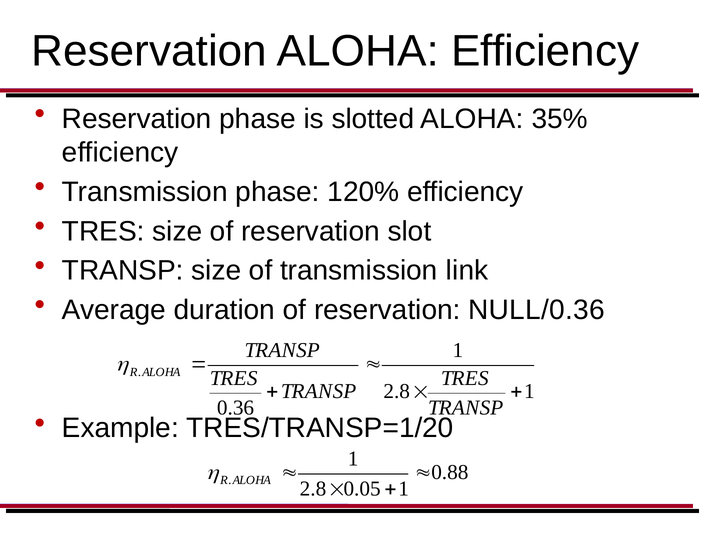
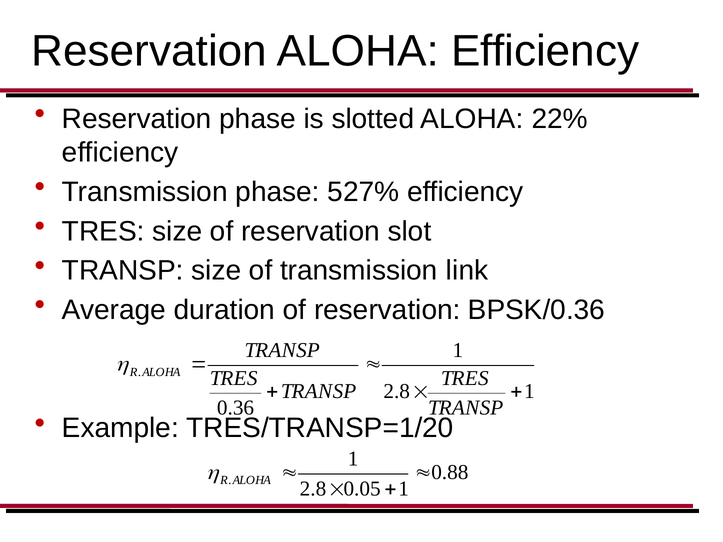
35%: 35% -> 22% (560, 119)
120%: 120% -> 527% (363, 192)
NULL/0.36: NULL/0.36 -> BPSK/0.36 (536, 310)
